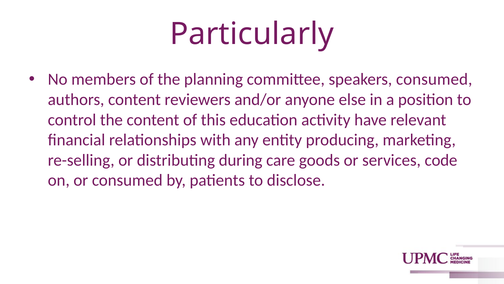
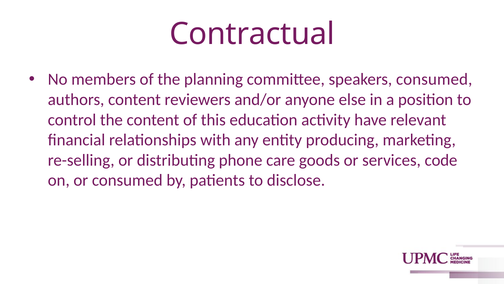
Particularly: Particularly -> Contractual (252, 34)
during: during -> phone (241, 160)
